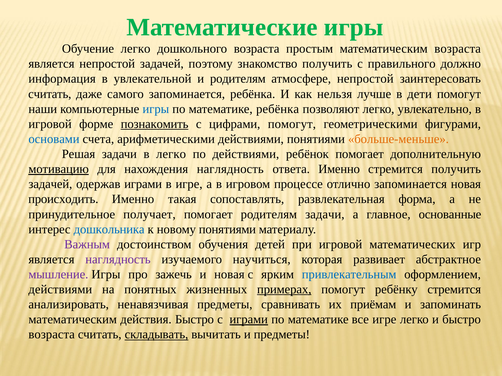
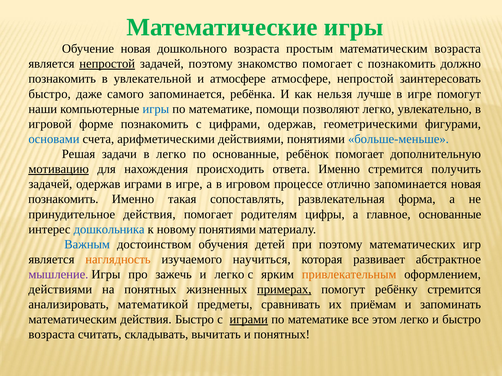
Обучение легко: легко -> новая (136, 49)
непростой underline: none -> present (107, 64)
знакомство получить: получить -> помогает (327, 64)
с правильного: правильного -> познакомить (402, 64)
информация: информация -> познакомить (62, 79)
и родителям: родителям -> атмосфере (238, 79)
считать: считать -> быстро (50, 94)
лучше в дети: дети -> игре (420, 94)
математике ребёнка: ребёнка -> помощи (278, 109)
познакомить underline: present -> none (155, 124)
цифрами помогут: помогут -> одержав (292, 124)
больше-меньше colour: orange -> blue (398, 139)
по действиями: действиями -> основанные (246, 154)
нахождения наглядность: наглядность -> происходить (230, 169)
происходить: происходить -> познакомить (63, 199)
принудительное получает: получает -> действия (149, 214)
родителям задачи: задачи -> цифры (325, 214)
Важным colour: purple -> blue (87, 245)
при игровой: игровой -> поэтому (341, 245)
наглядность colour: purple -> orange (118, 260)
и новая: новая -> легко (229, 275)
привлекательным colour: blue -> orange (349, 275)
ненавязчивая: ненавязчивая -> математикой (153, 305)
все игре: игре -> этом (384, 320)
складывать underline: present -> none (156, 335)
и предметы: предметы -> понятных (282, 335)
